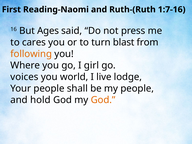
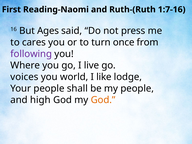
blast: blast -> once (124, 42)
following colour: orange -> purple (31, 54)
girl: girl -> live (91, 65)
live: live -> like (104, 77)
hold: hold -> high (40, 100)
